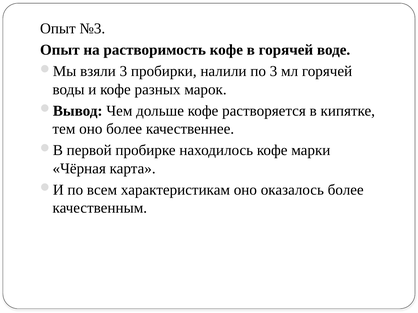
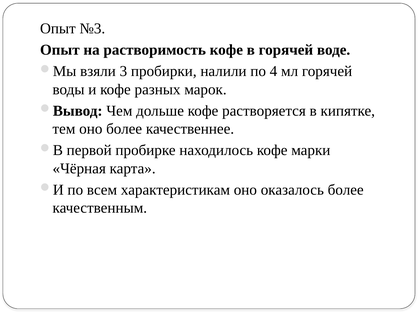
по 3: 3 -> 4 (273, 71)
